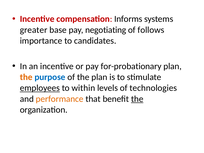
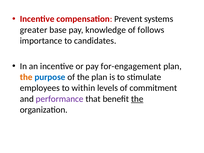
Informs: Informs -> Prevent (128, 19)
negotiating: negotiating -> knowledge (106, 30)
for-probationary: for-probationary -> for-engagement (131, 66)
employees underline: present -> none (40, 88)
technologies: technologies -> commitment (153, 88)
performance colour: orange -> purple (60, 99)
